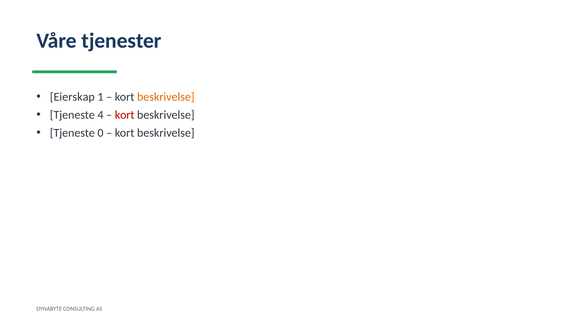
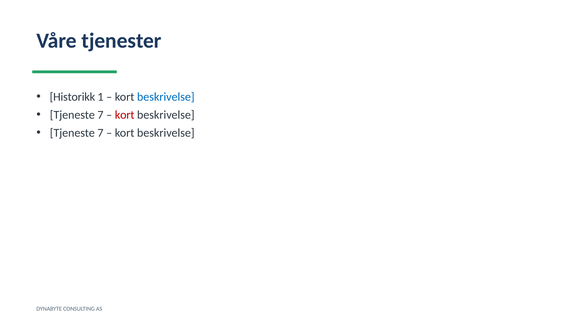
Eierskap: Eierskap -> Historikk (72, 97)
beskrivelse colour: orange -> blue (166, 97)
4: 4 -> 7 (100, 115)
0: 0 -> 7 (100, 133)
